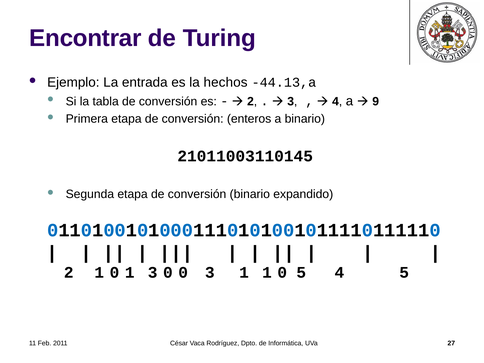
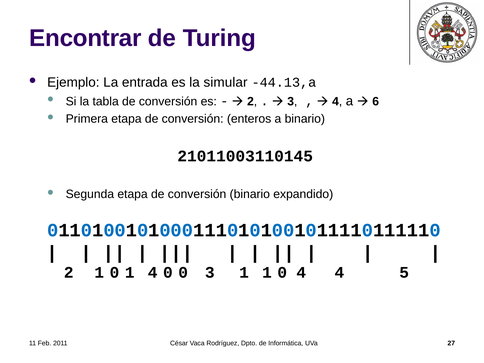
hechos: hechos -> simular (226, 82)
9: 9 -> 6 (376, 102)
3: 3 -> 4 (153, 273)
5: 5 -> 4 (301, 273)
